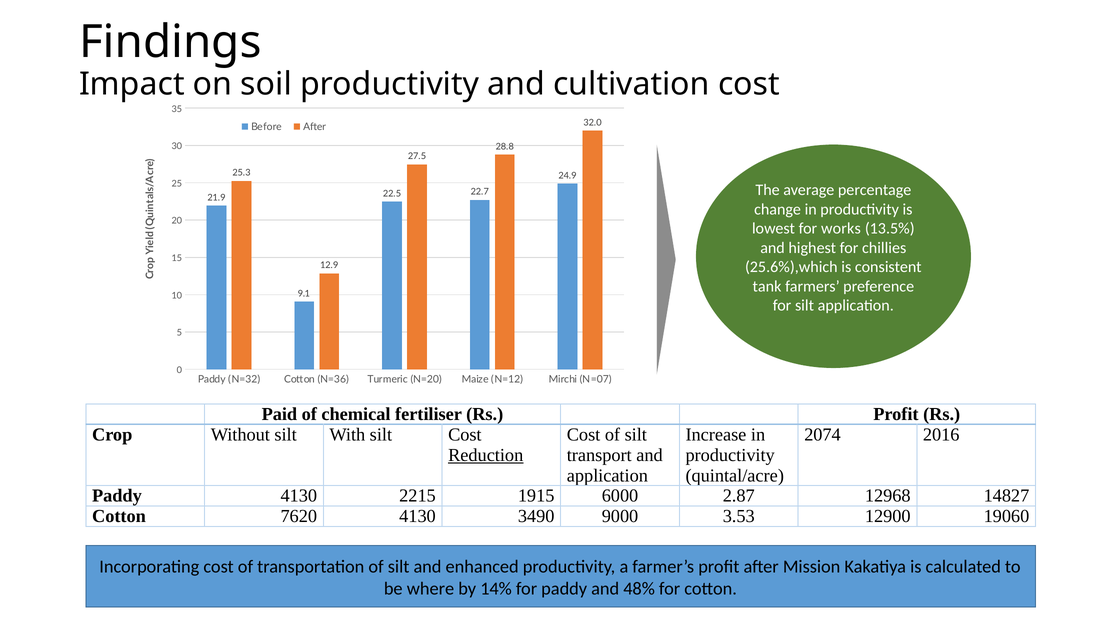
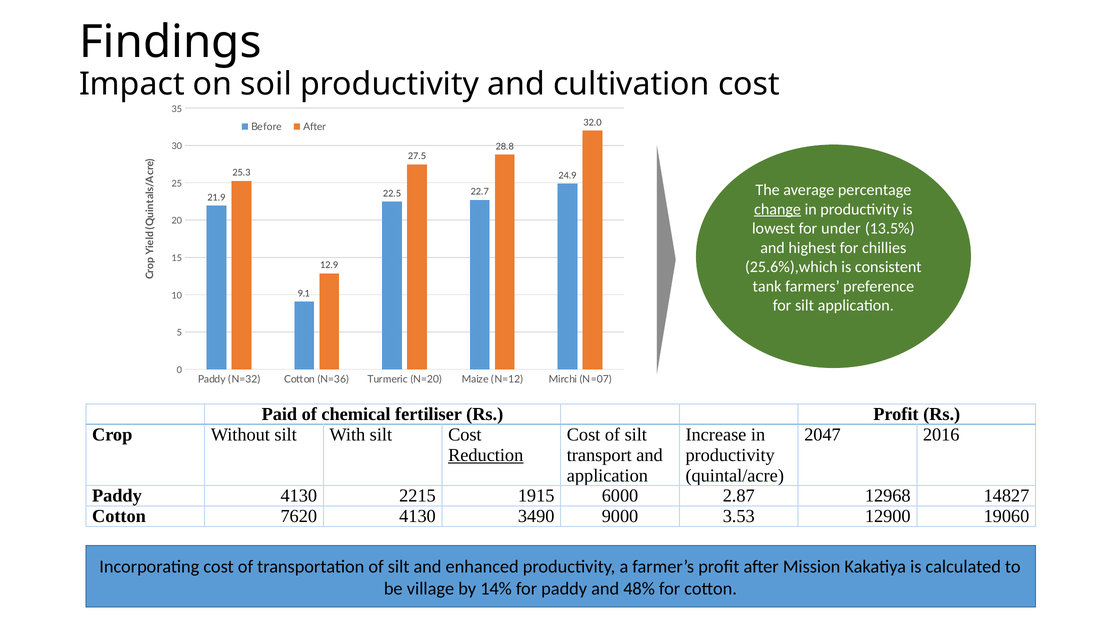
change underline: none -> present (778, 209)
works: works -> under (841, 229)
2074: 2074 -> 2047 (823, 435)
where: where -> village (430, 589)
